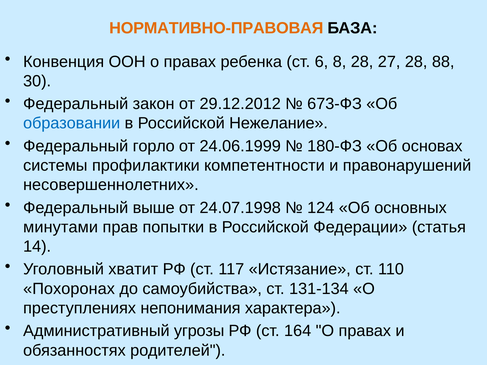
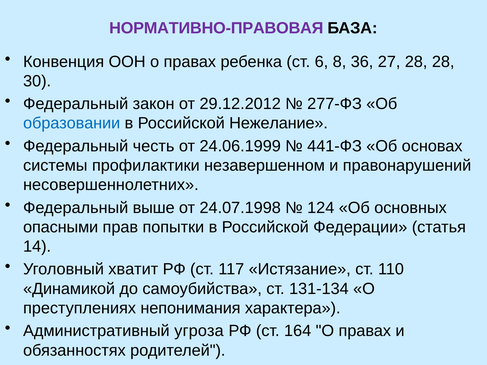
НОРМАТИВНО-ПРАВОВАЯ colour: orange -> purple (216, 28)
8 28: 28 -> 36 (362, 62)
28 88: 88 -> 28 (443, 62)
673-ФЗ: 673-ФЗ -> 277-ФЗ (335, 104)
горло: горло -> честь (154, 146)
180-ФЗ: 180-ФЗ -> 441-ФЗ (335, 146)
компетентности: компетентности -> незавершенном (264, 166)
минутами: минутами -> опасными (61, 227)
Похоронах: Похоронах -> Динамикой (69, 289)
угрозы: угрозы -> угроза (199, 331)
